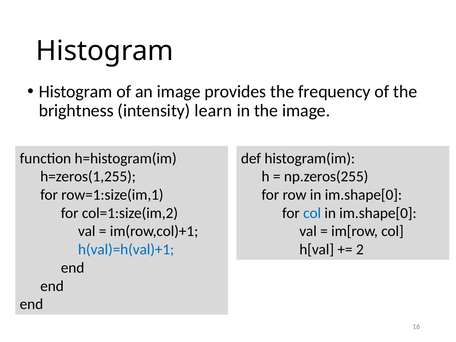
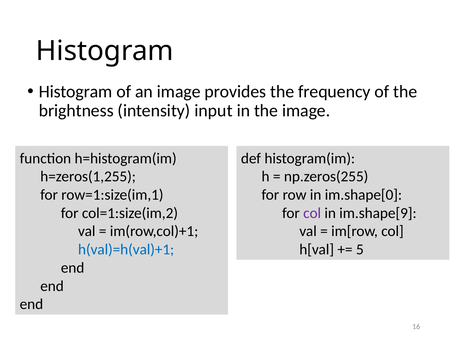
learn: learn -> input (213, 111)
col colour: blue -> purple (312, 213)
im.shape[0: im.shape[0 -> im.shape[9 (378, 213)
2: 2 -> 5 (360, 250)
